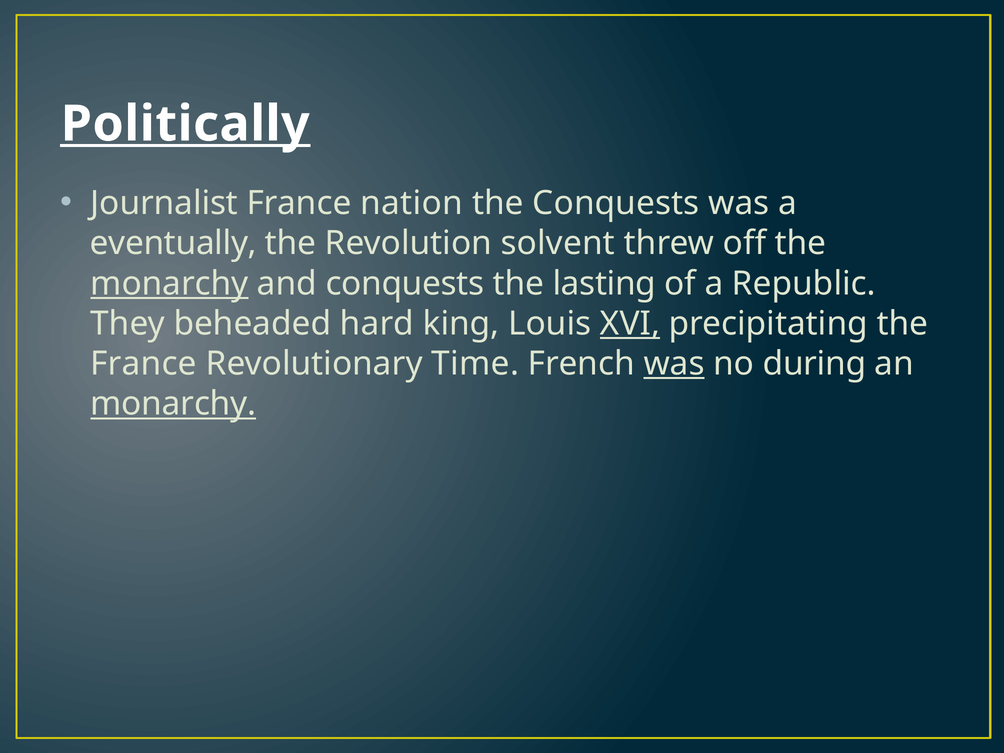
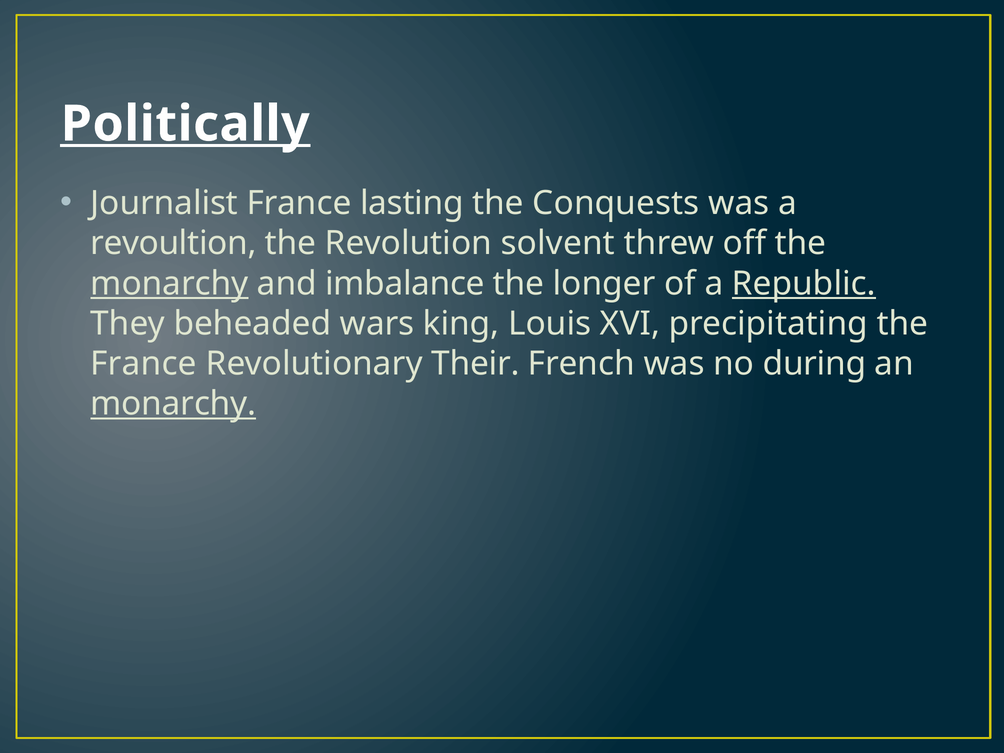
nation: nation -> lasting (412, 203)
eventually: eventually -> revoultion (173, 243)
and conquests: conquests -> imbalance (405, 283)
lasting: lasting -> longer (604, 283)
Republic underline: none -> present (804, 283)
hard: hard -> wars (377, 324)
XVI underline: present -> none (630, 324)
Time: Time -> Their (475, 364)
was underline: present -> none (674, 364)
